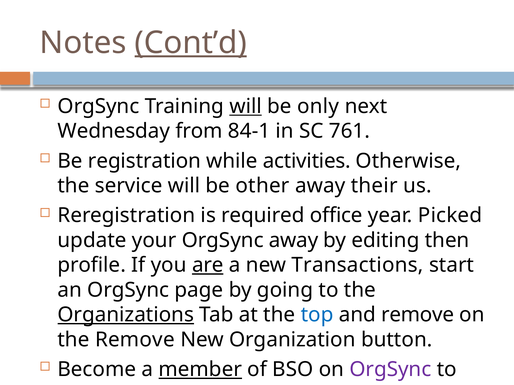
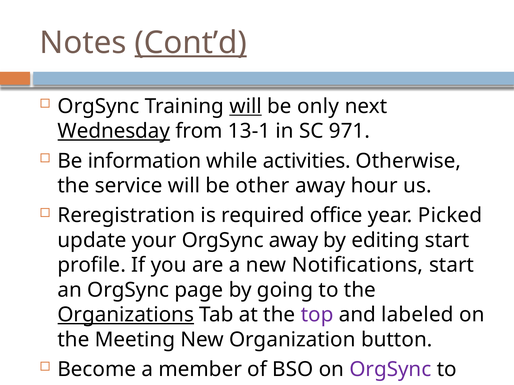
Wednesday underline: none -> present (114, 131)
84-1: 84-1 -> 13-1 (249, 131)
761: 761 -> 971 (349, 131)
registration: registration -> information (144, 161)
their: their -> hour (374, 186)
editing then: then -> start (447, 241)
are underline: present -> none (208, 265)
new Transactions: Transactions -> Notifications (358, 265)
top colour: blue -> purple (317, 315)
and remove: remove -> labeled (417, 315)
the Remove: Remove -> Meeting (135, 340)
member underline: present -> none (200, 370)
